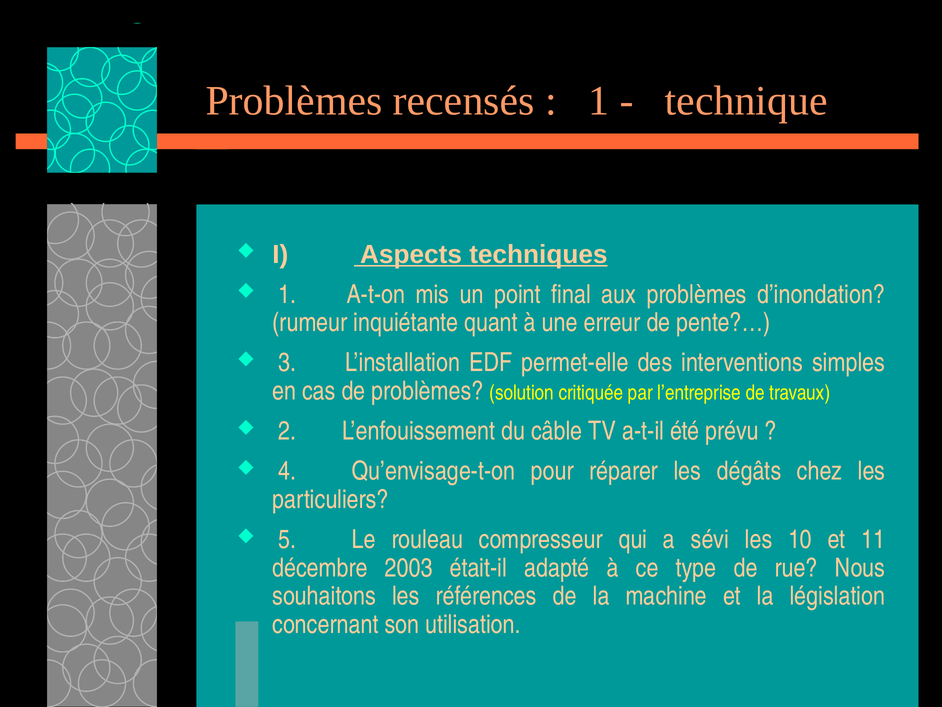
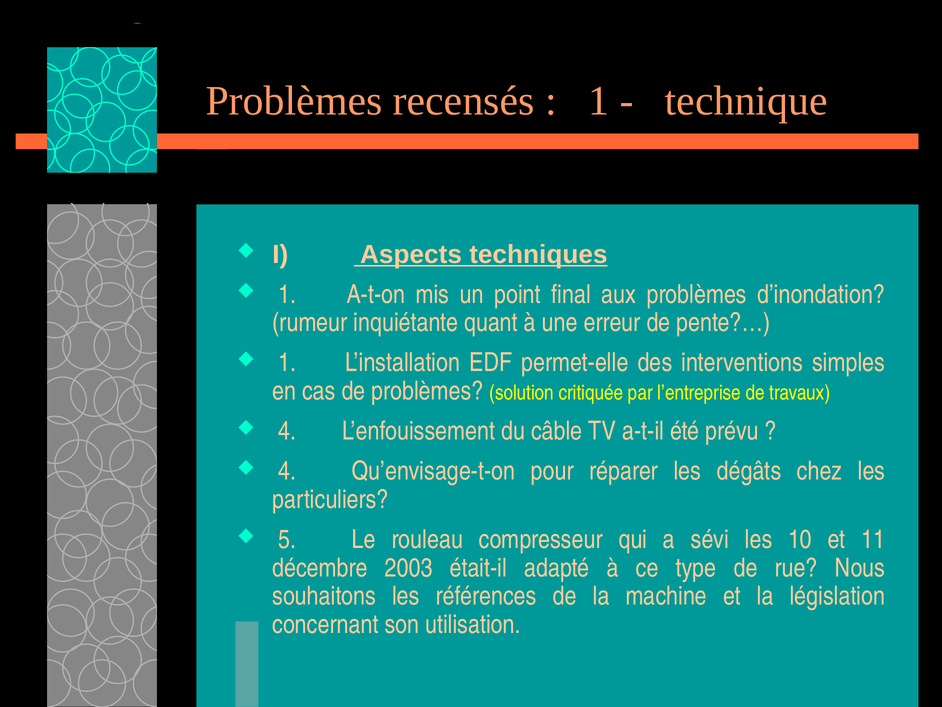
3: 3 -> 1 (287, 363)
2: 2 -> 4 (287, 431)
